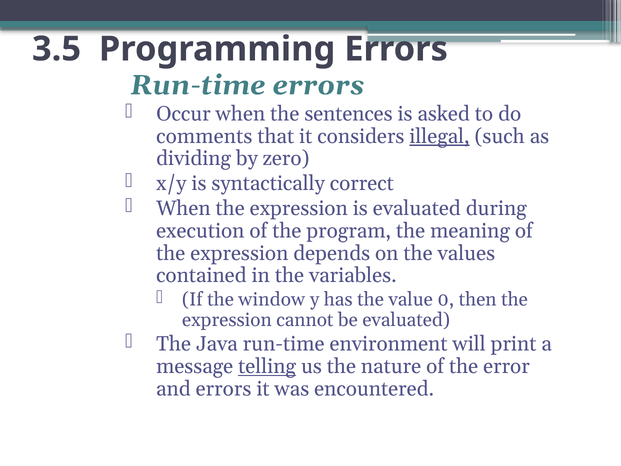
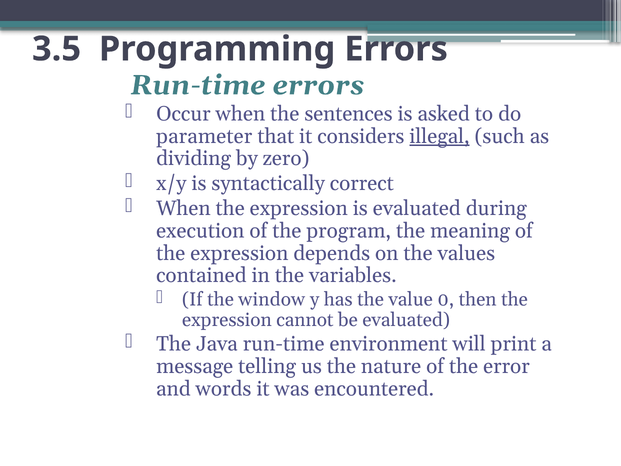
comments: comments -> parameter (204, 136)
telling underline: present -> none (267, 366)
and errors: errors -> words (224, 389)
